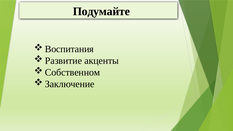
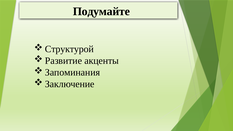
Воспитания: Воспитания -> Структурой (69, 49)
Собственном: Собственном -> Запоминания (72, 72)
